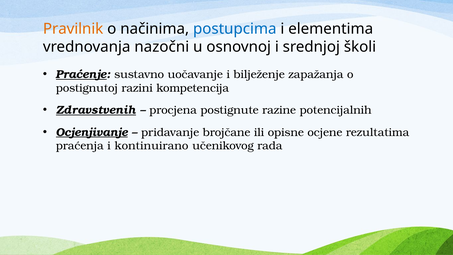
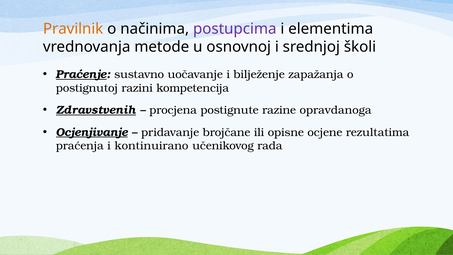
postupcima colour: blue -> purple (235, 29)
nazočni: nazočni -> metode (162, 47)
potencijalnih: potencijalnih -> opravdanoga (336, 110)
